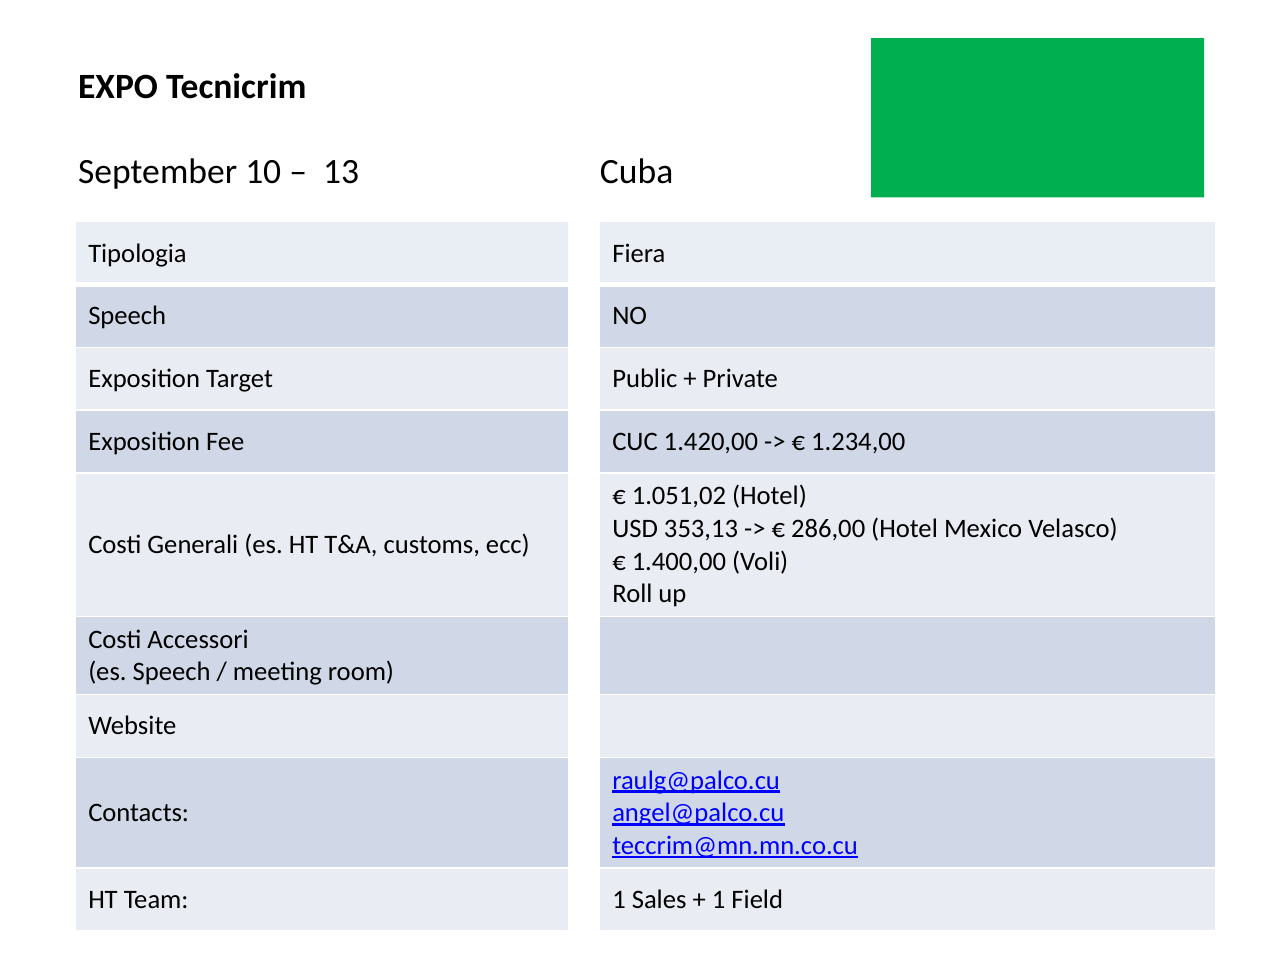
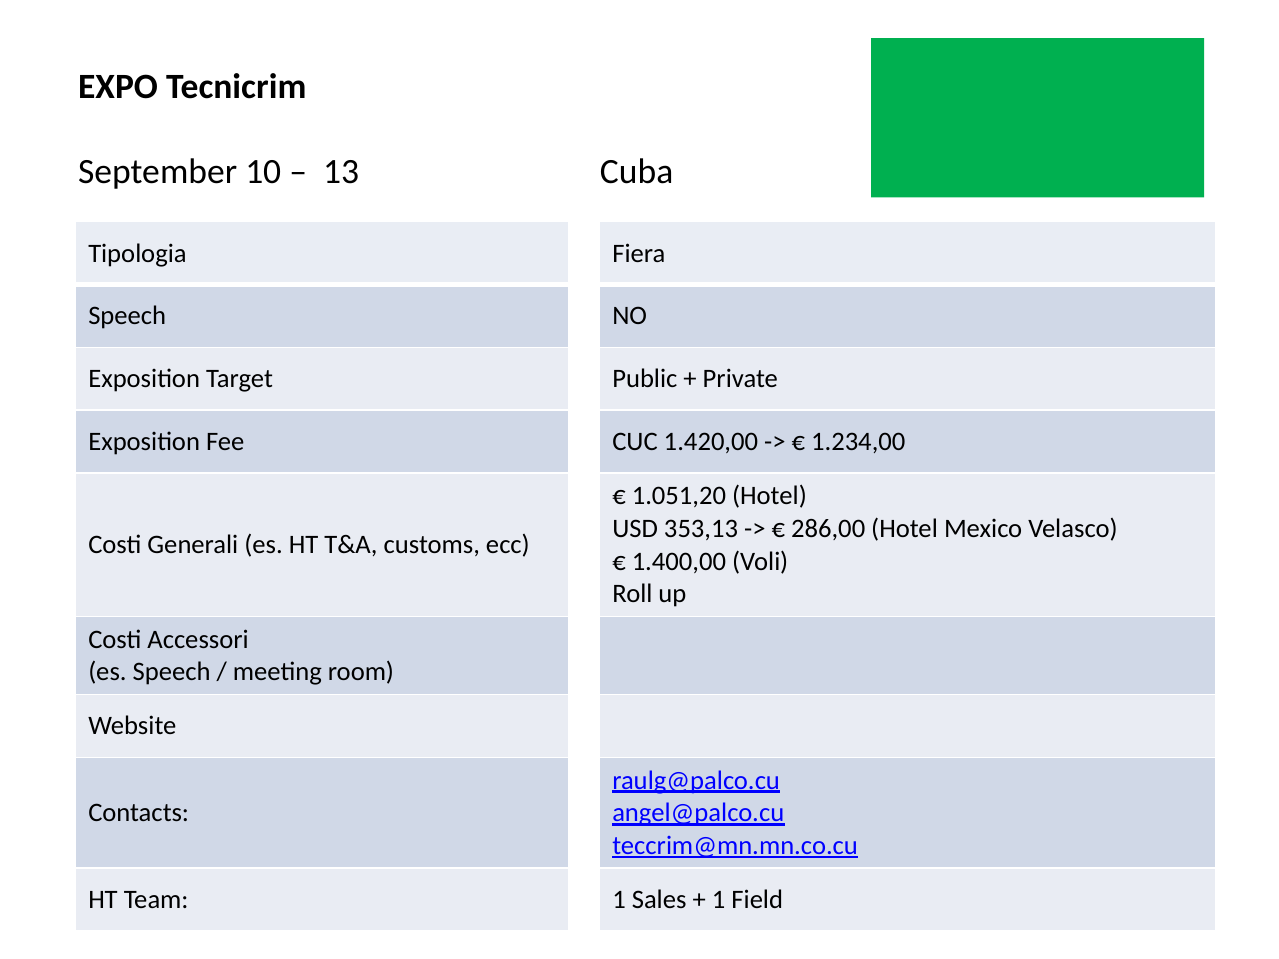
1.051,02: 1.051,02 -> 1.051,20 (679, 496)
